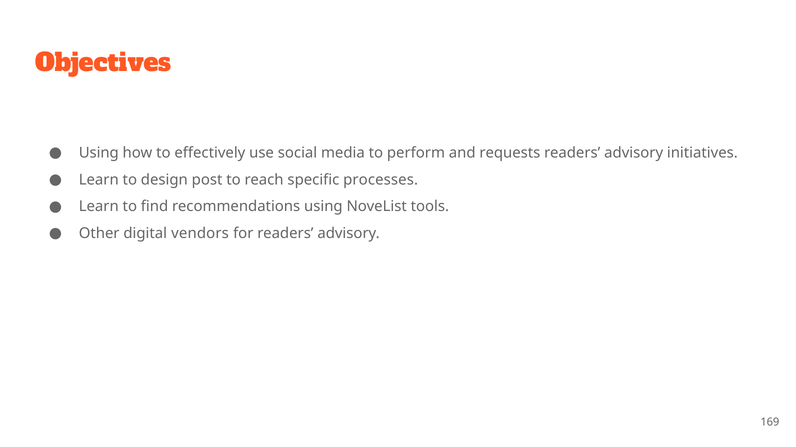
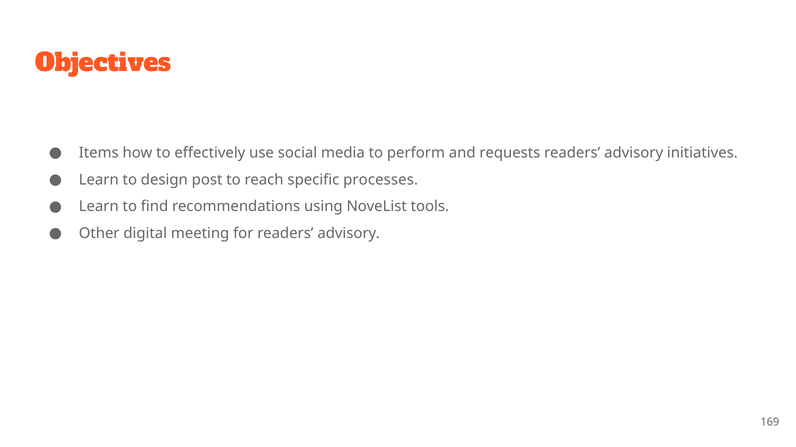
Using: Using -> Items (99, 153)
vendors: vendors -> meeting (200, 234)
